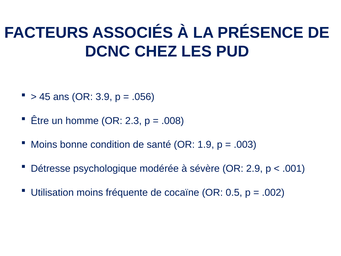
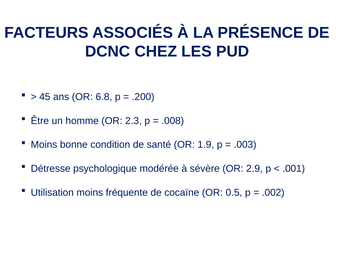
3.9: 3.9 -> 6.8 (104, 97)
.056: .056 -> .200 (143, 97)
